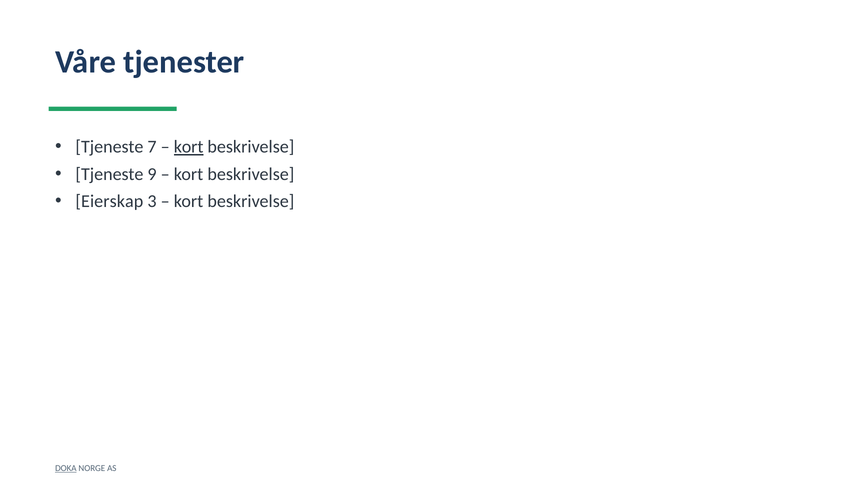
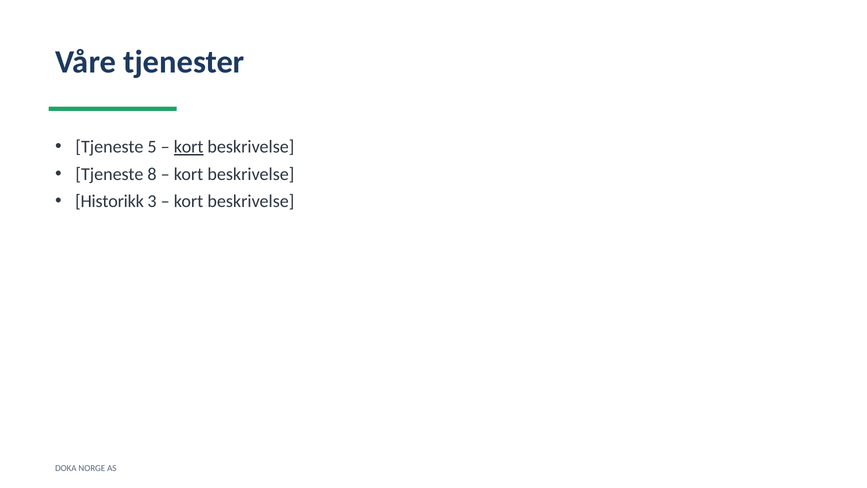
7: 7 -> 5 (152, 147)
9: 9 -> 8 (152, 174)
Eierskap: Eierskap -> Historikk (110, 201)
DOKA underline: present -> none (66, 468)
